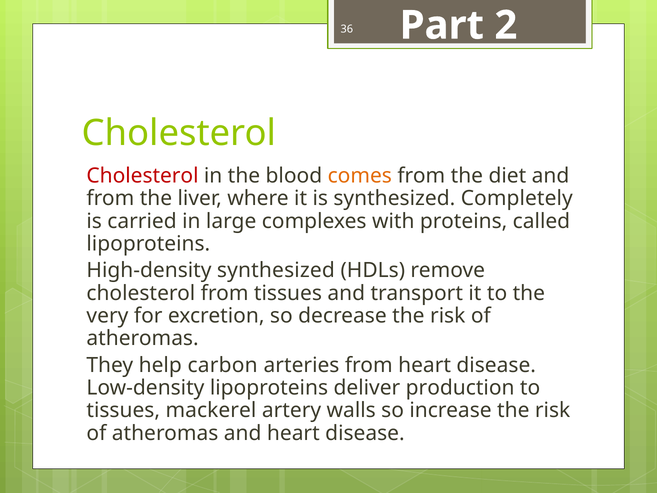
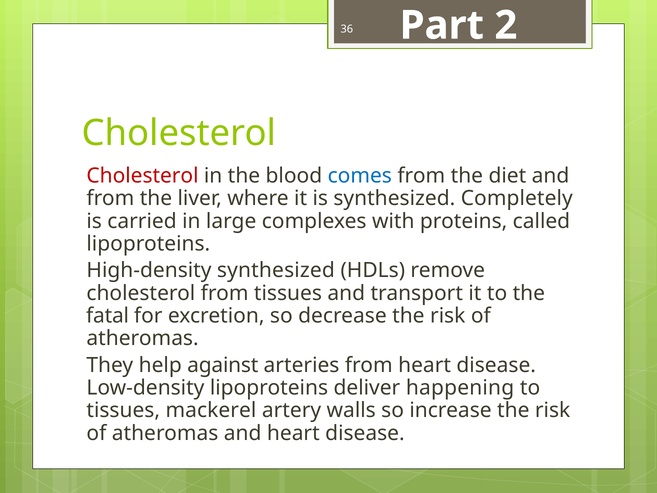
comes colour: orange -> blue (360, 176)
very: very -> fatal (108, 316)
carbon: carbon -> against (223, 365)
production: production -> happening (460, 388)
